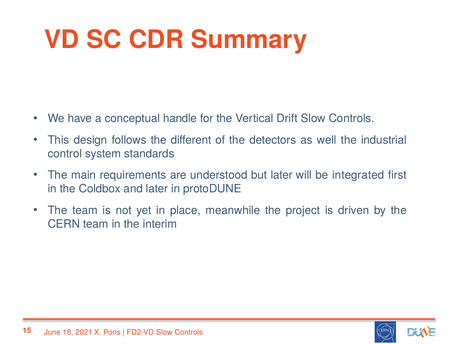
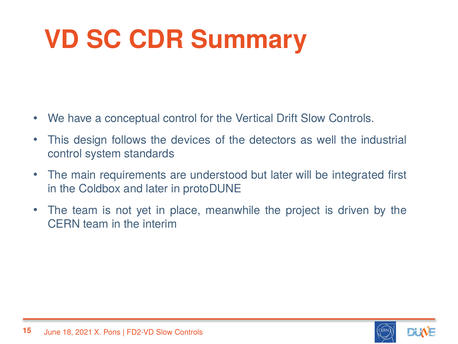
conceptual handle: handle -> control (180, 118)
different: different -> devices (191, 140)
